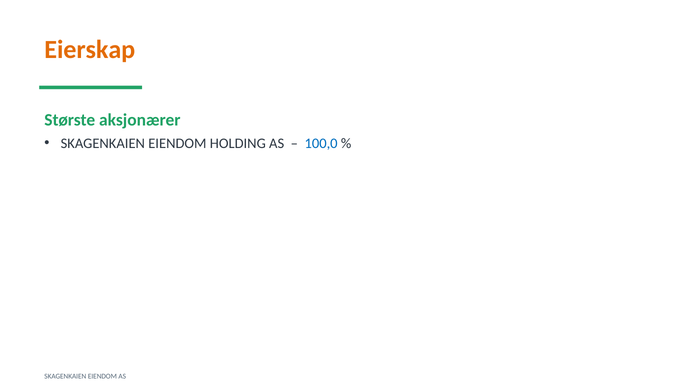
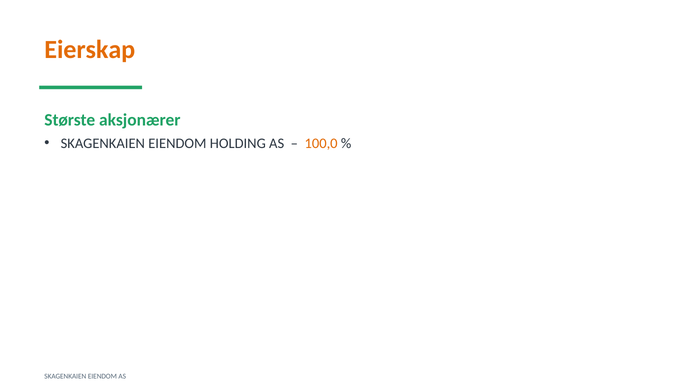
100,0 colour: blue -> orange (321, 143)
